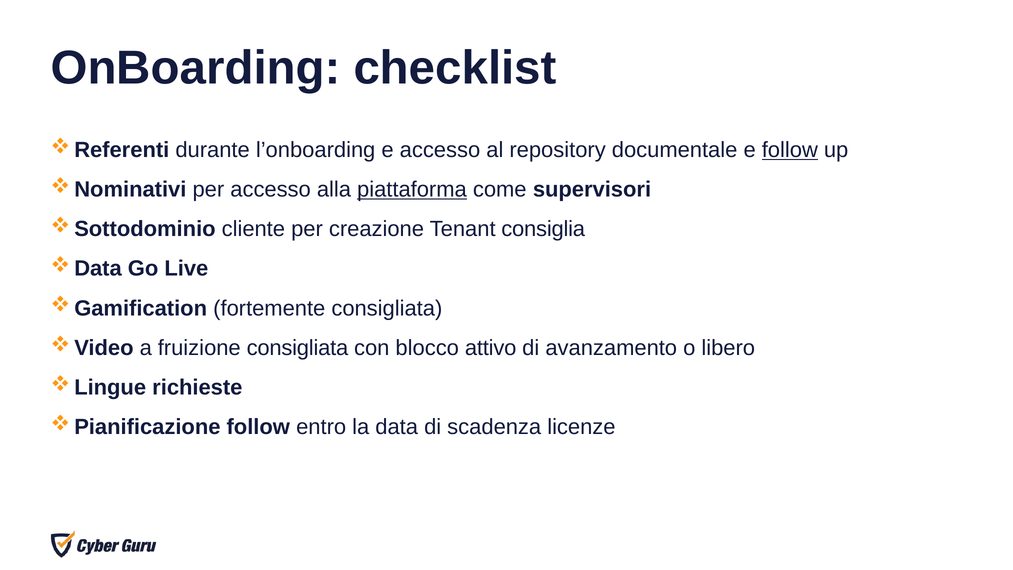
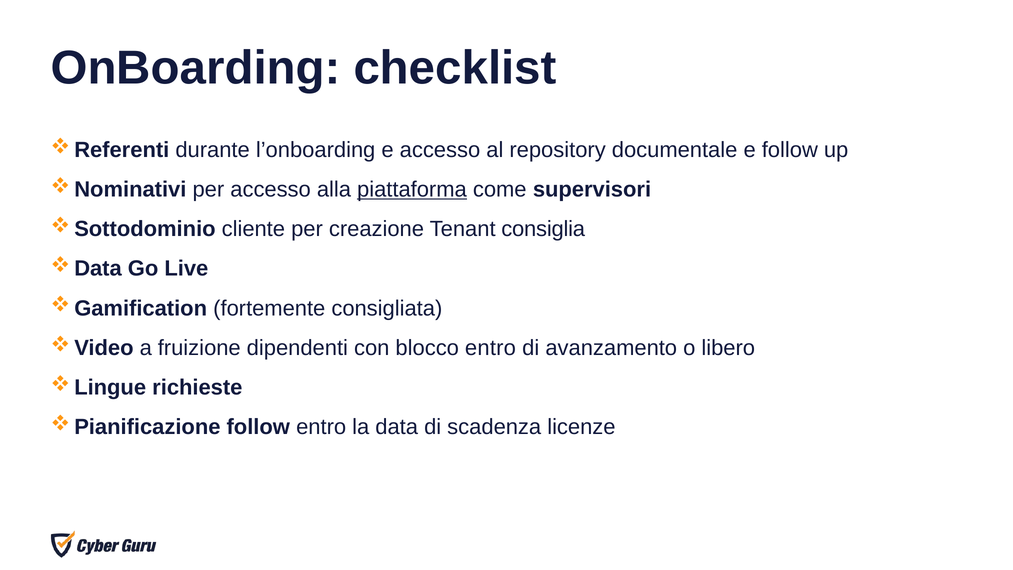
follow underline: present -> none (790, 150)
fruizione consigliata: consigliata -> dipendenti (297, 348)
blocco attivo: attivo -> entro (490, 348)
